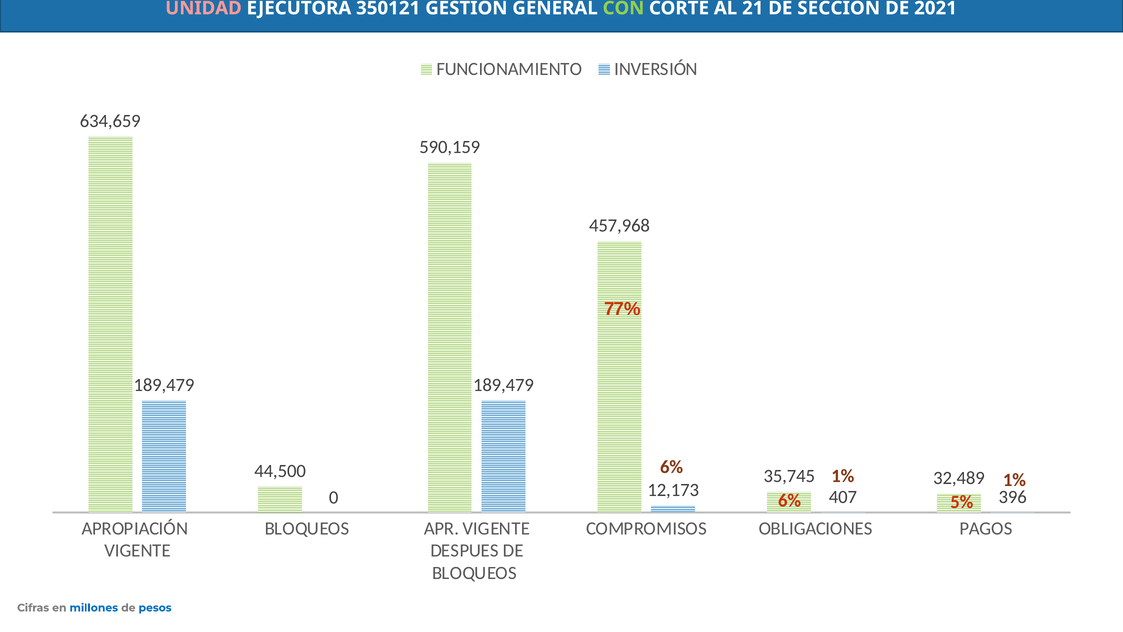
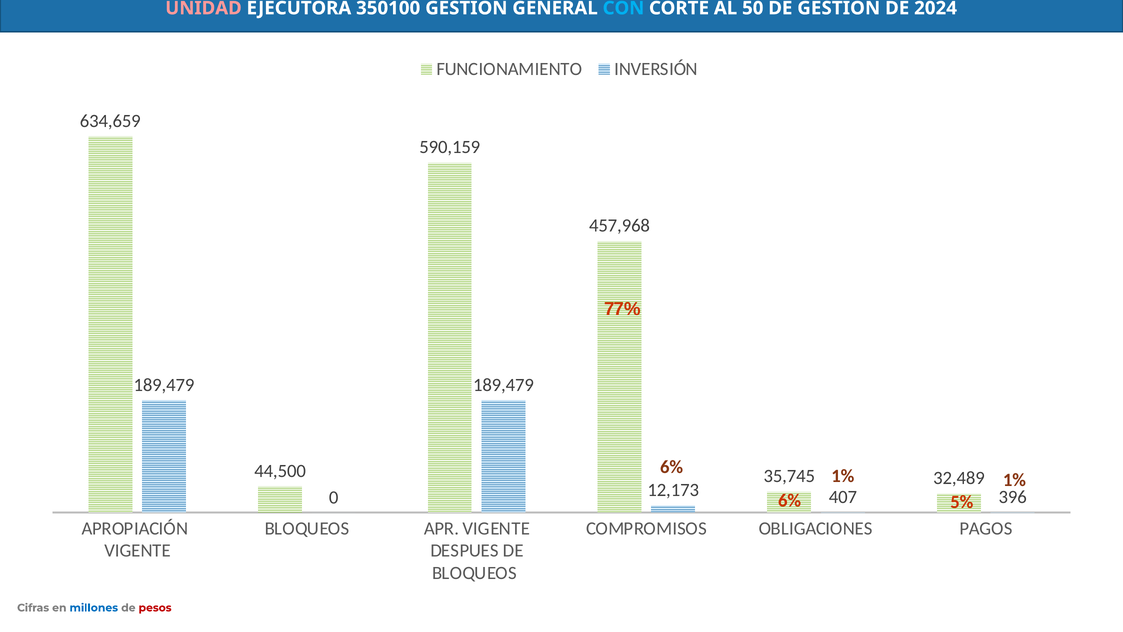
350121: 350121 -> 350100 (388, 8)
CON colour: light green -> light blue (623, 8)
21: 21 -> 50 (753, 8)
DE SECCIÓN: SECCIÓN -> GESTIÓN (839, 8)
2021: 2021 -> 2024 (936, 8)
pesos colour: blue -> red (155, 608)
